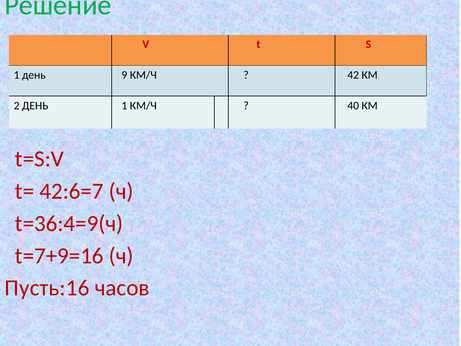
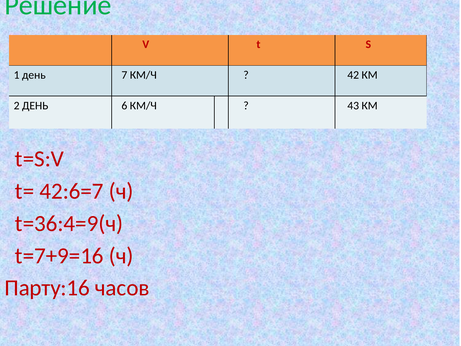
9: 9 -> 7 (124, 75)
ДЕНЬ 1: 1 -> 6 (124, 105)
40: 40 -> 43 (353, 105)
Пусть:16: Пусть:16 -> Парту:16 (47, 288)
